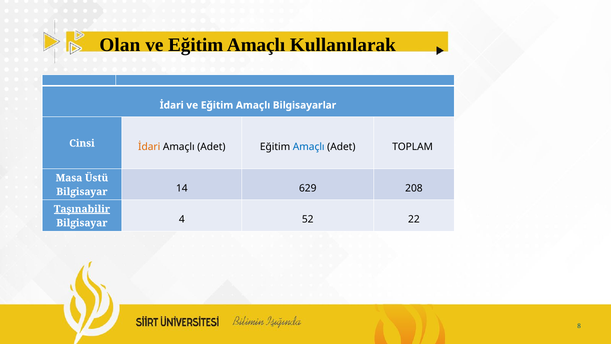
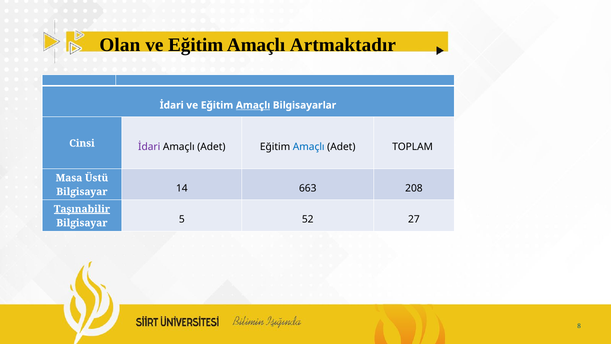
Kullanılarak: Kullanılarak -> Artmaktadır (343, 45)
Amaçlı underline: none -> present (253, 105)
İdari colour: orange -> purple (149, 147)
629: 629 -> 663 (308, 188)
4: 4 -> 5 (182, 219)
22: 22 -> 27 (414, 219)
